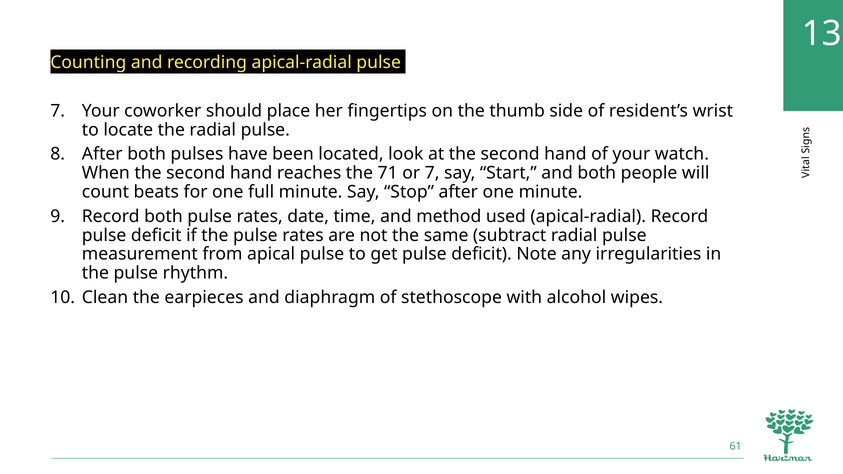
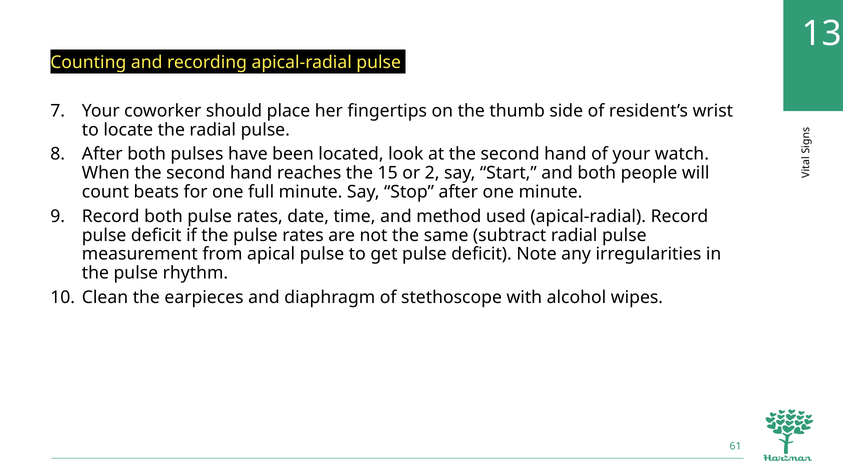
71: 71 -> 15 (388, 173)
or 7: 7 -> 2 (432, 173)
